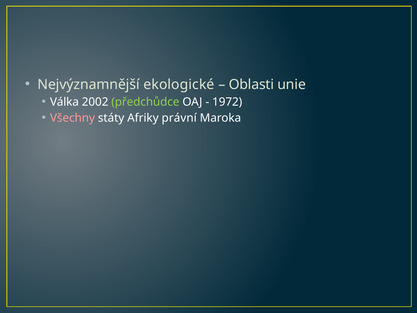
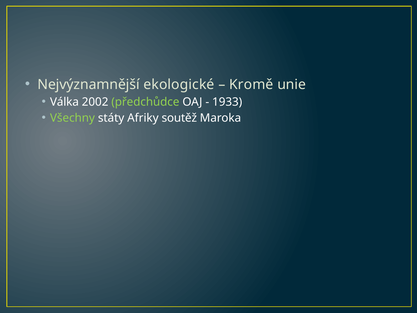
Oblasti: Oblasti -> Kromě (251, 84)
1972: 1972 -> 1933 (227, 102)
Všechny colour: pink -> light green (72, 118)
právní: právní -> soutěž (179, 118)
